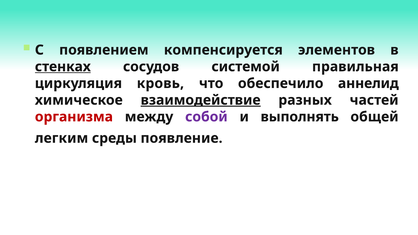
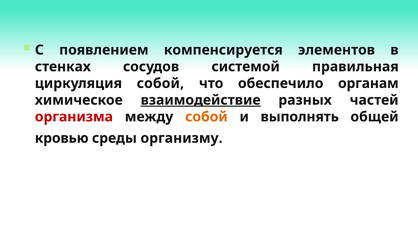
стенках underline: present -> none (63, 67)
циркуляция кровь: кровь -> собой (160, 83)
аннелид: аннелид -> органам (368, 83)
собой colour: purple -> orange (206, 117)
легким: легким -> кровью (62, 138)
появление: появление -> организму (181, 138)
